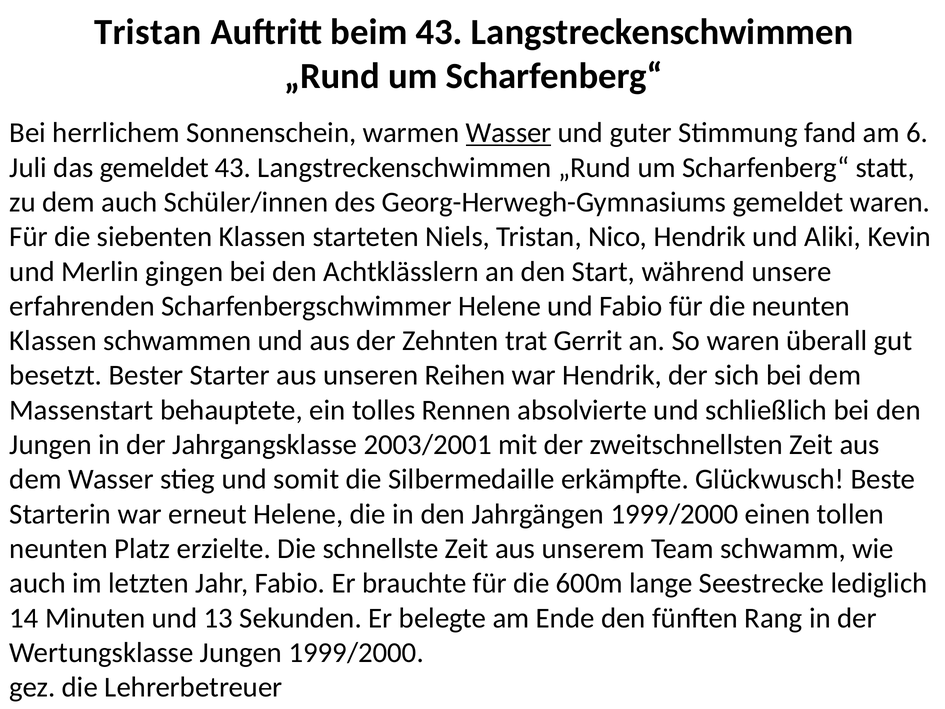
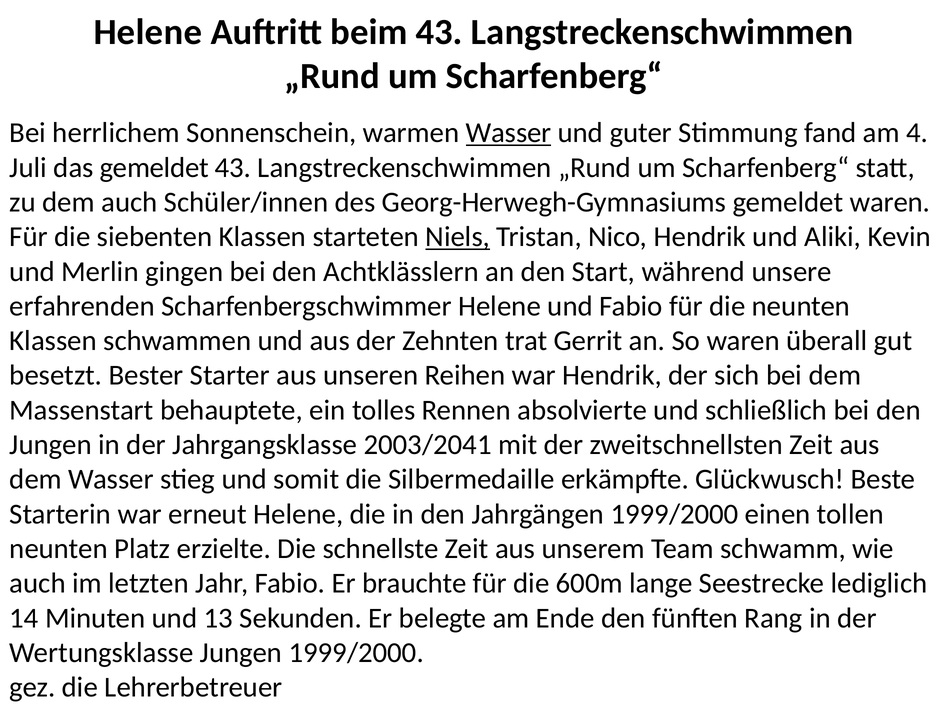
Tristan: Tristan -> Helene (148, 32)
6: 6 -> 4 (917, 133)
Niels underline: none -> present (458, 237)
2003/2001: 2003/2001 -> 2003/2041 (428, 445)
